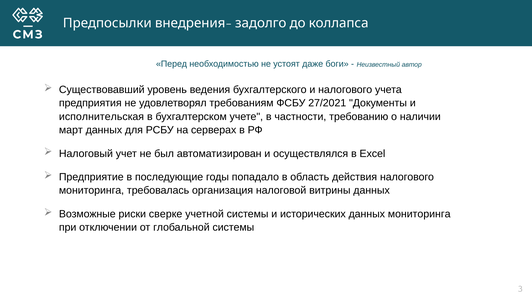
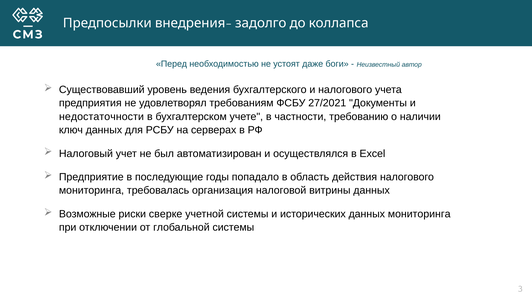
исполнительская: исполнительская -> недостаточности (101, 117)
март: март -> ключ (71, 130)
